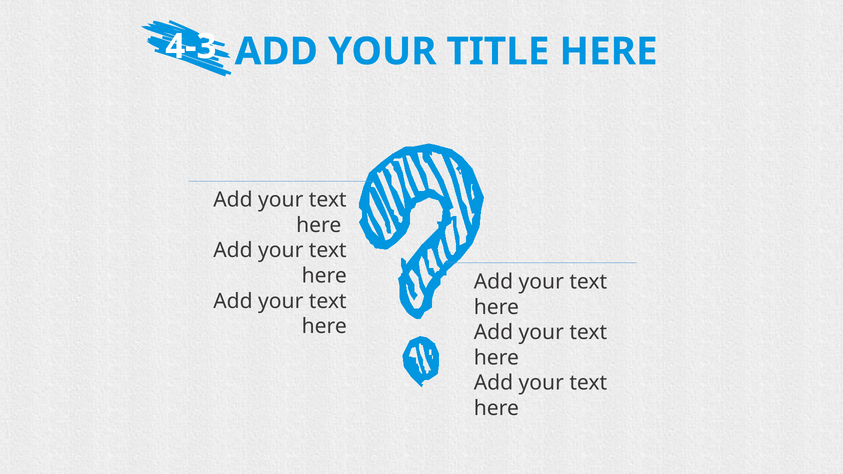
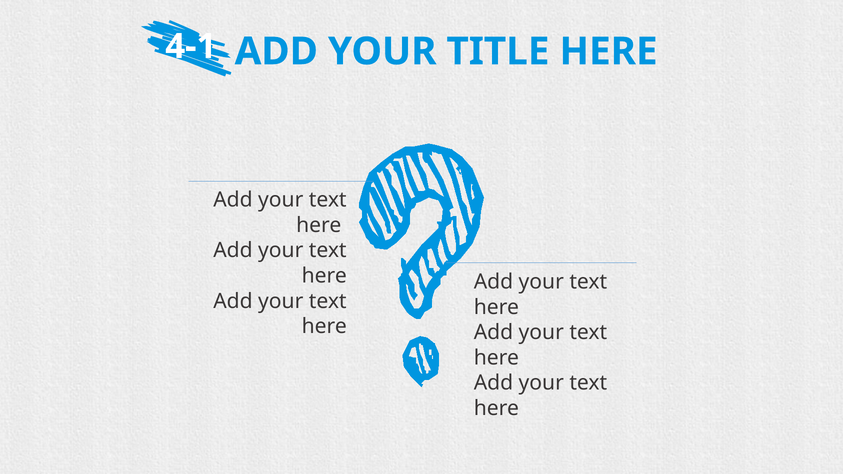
4-3: 4-3 -> 4-1 (191, 47)
